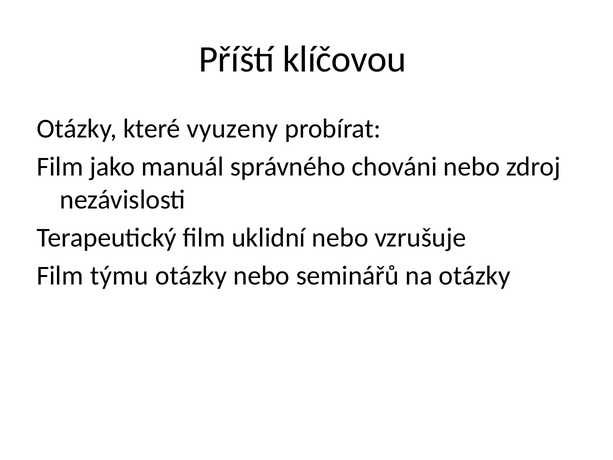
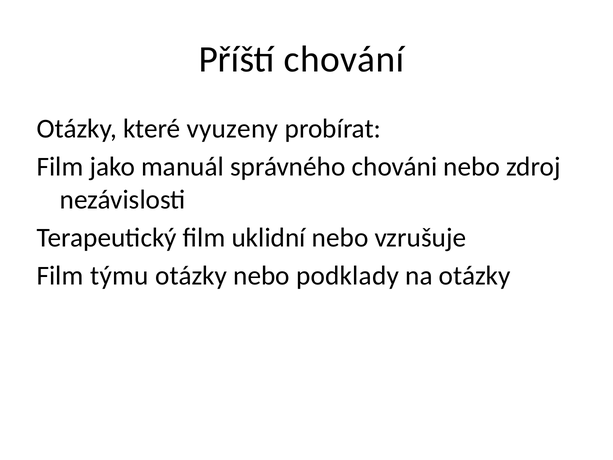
klíčovou: klíčovou -> chování (344, 59)
seminářů: seminářů -> podklady (347, 276)
